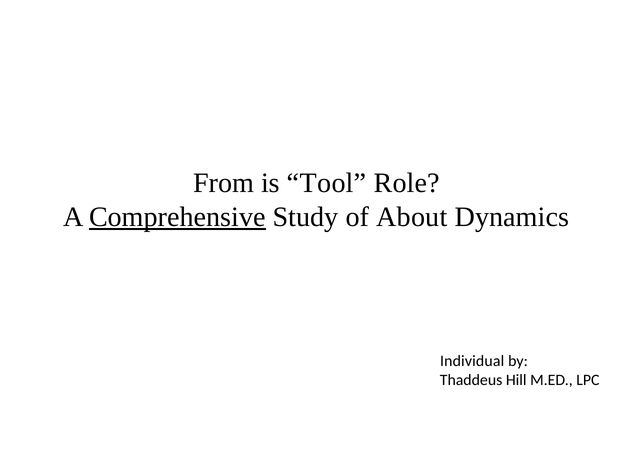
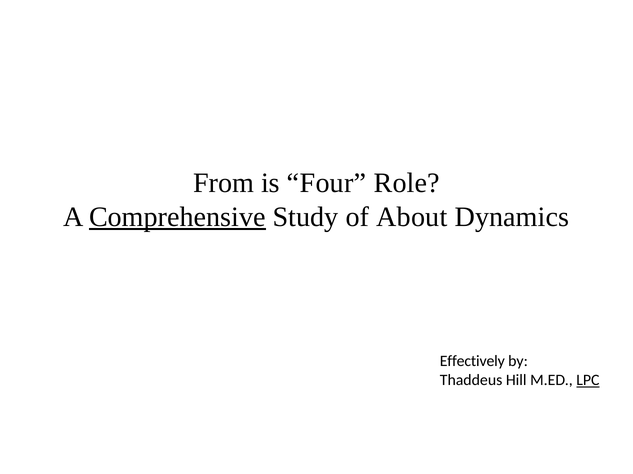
Tool: Tool -> Four (327, 183)
Individual: Individual -> Effectively (472, 362)
LPC underline: none -> present (588, 381)
